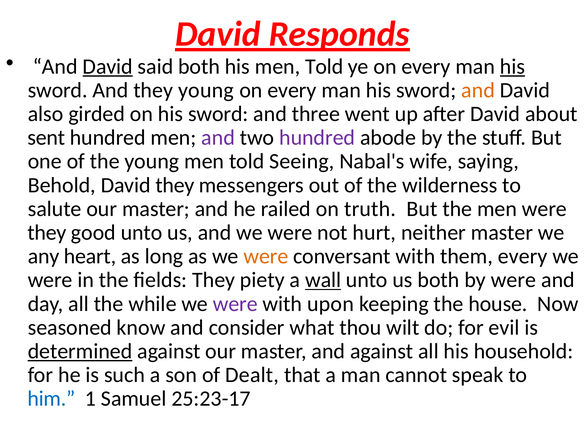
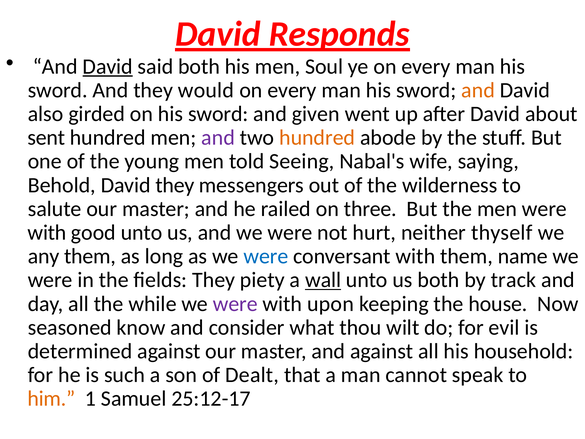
his men Told: Told -> Soul (324, 66)
his underline: present -> none (513, 66)
they young: young -> would (206, 90)
three: three -> given (316, 114)
hundred colour: purple -> orange (317, 138)
truth: truth -> three (370, 209)
they: they -> with (47, 232)
neither master: master -> thyself (502, 232)
any heart: heart -> them (90, 256)
were colour: orange -> blue (266, 256)
them every: every -> name (523, 256)
by were: were -> track (513, 280)
determined underline: present -> none (80, 351)
him colour: blue -> orange (51, 399)
25:23-17: 25:23-17 -> 25:12-17 (211, 399)
